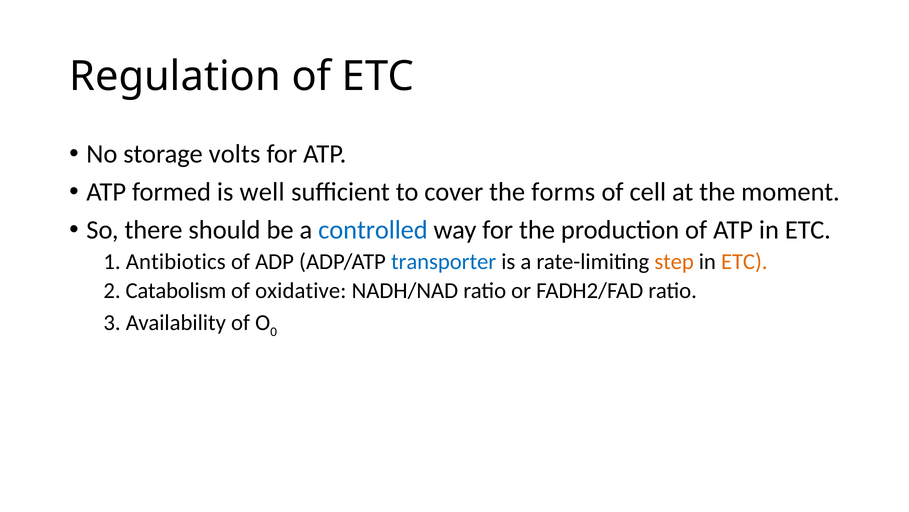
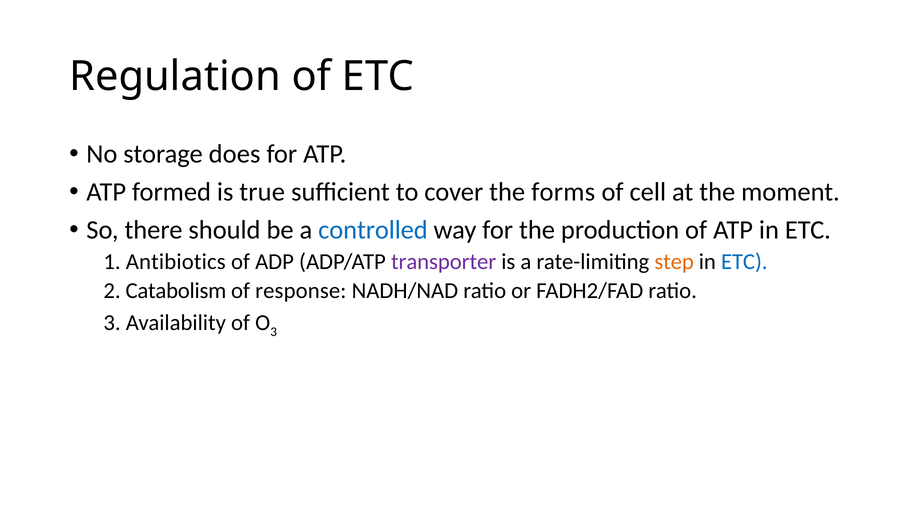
volts: volts -> does (235, 154)
well: well -> true (262, 192)
transporter colour: blue -> purple (444, 261)
ETC colour: orange -> blue (744, 261)
oxidative: oxidative -> response (301, 291)
0: 0 -> 3 (274, 331)
